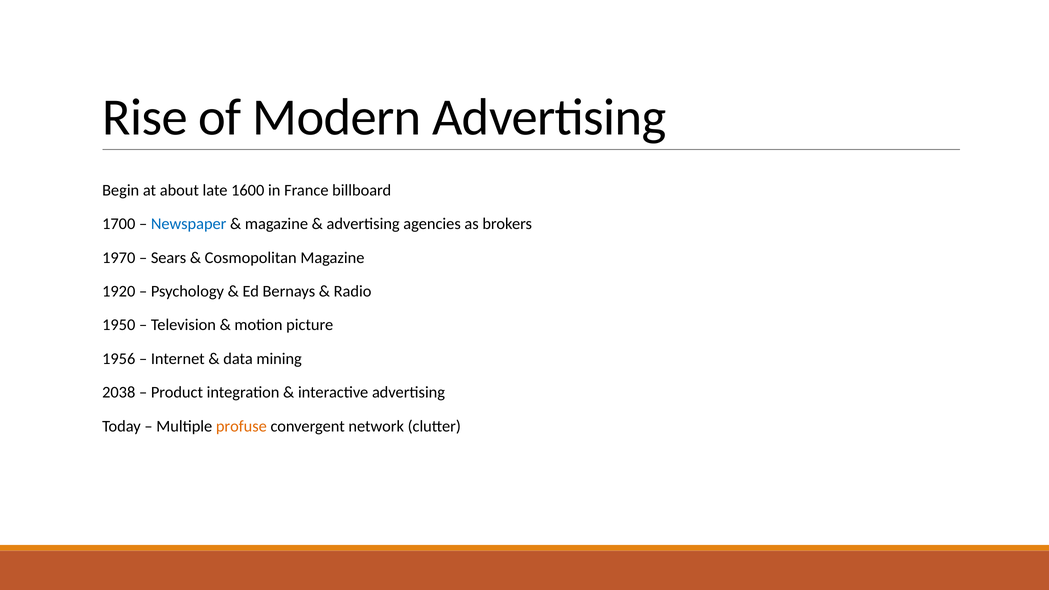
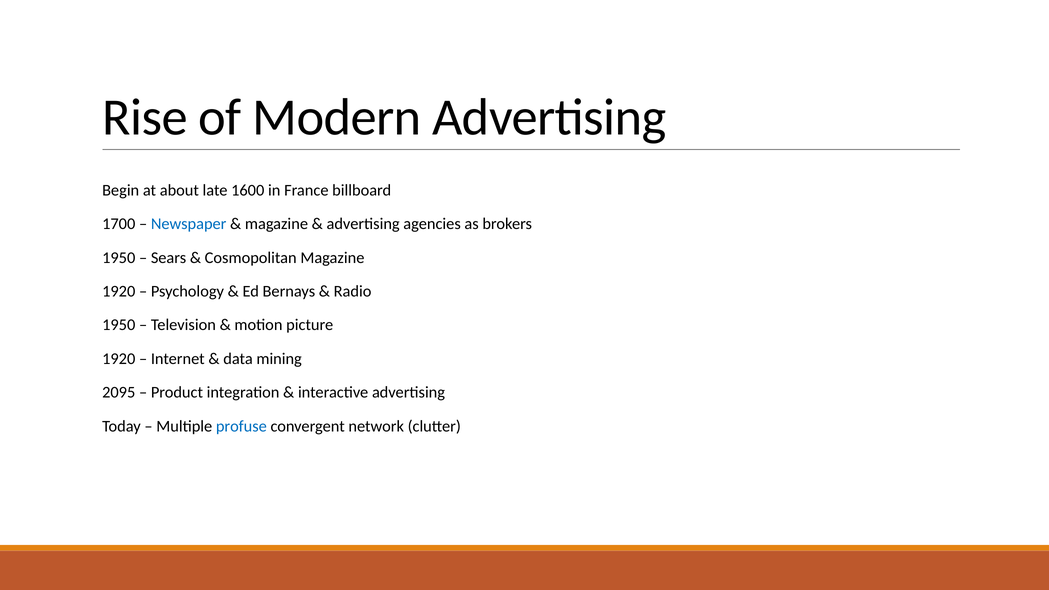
1970: 1970 -> 1950 (119, 258)
1956: 1956 -> 1920 (119, 359)
2038: 2038 -> 2095 (119, 393)
profuse colour: orange -> blue (241, 426)
